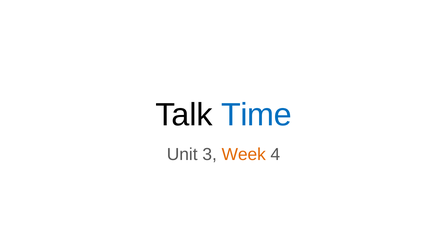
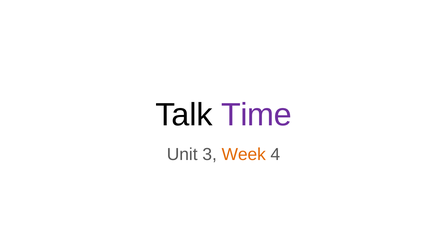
Time colour: blue -> purple (256, 115)
